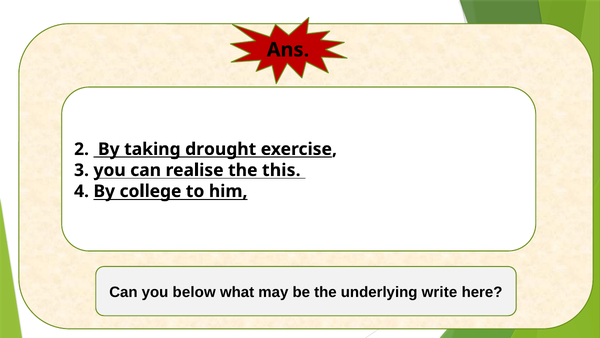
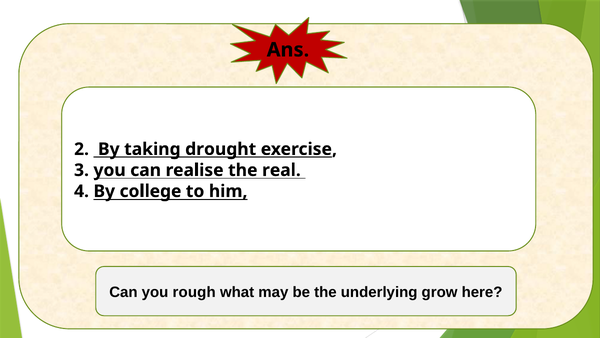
this: this -> real (281, 170)
below: below -> rough (194, 292)
write: write -> grow (440, 292)
